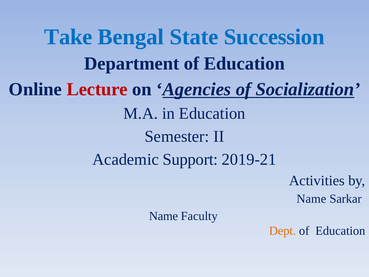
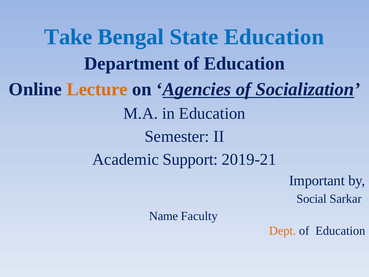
State Succession: Succession -> Education (274, 37)
Lecture colour: red -> orange (97, 89)
Activities: Activities -> Important (317, 180)
Name: Name -> Social (311, 199)
